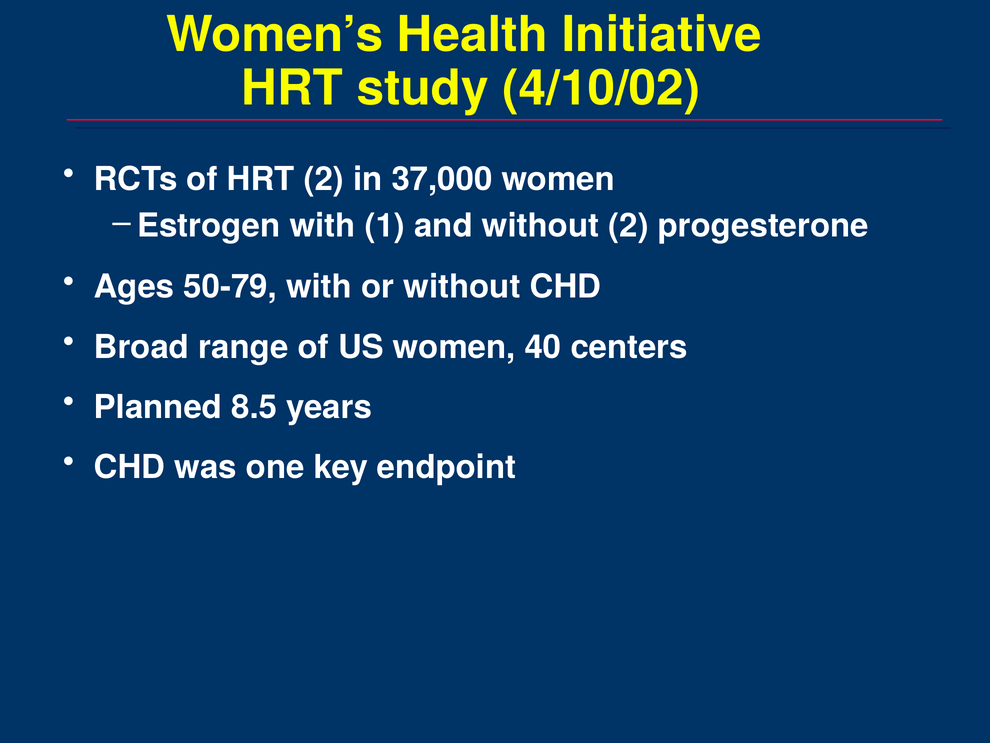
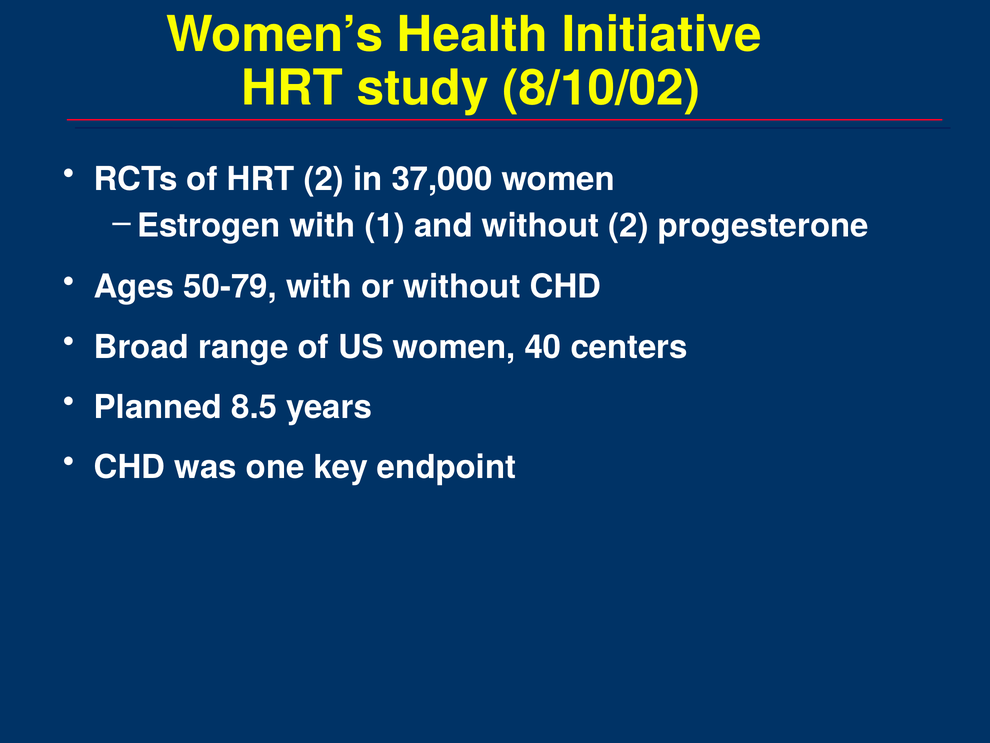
4/10/02: 4/10/02 -> 8/10/02 (601, 88)
